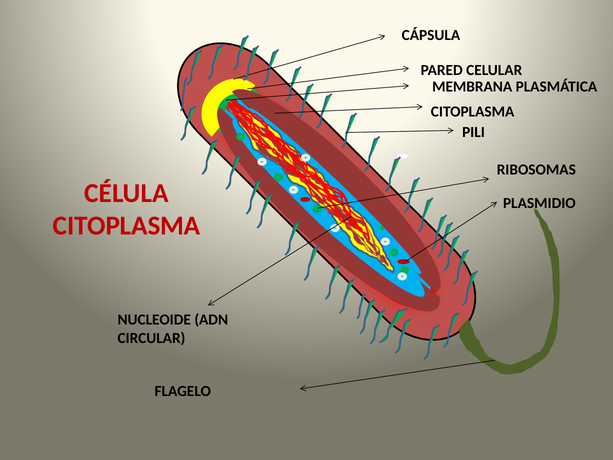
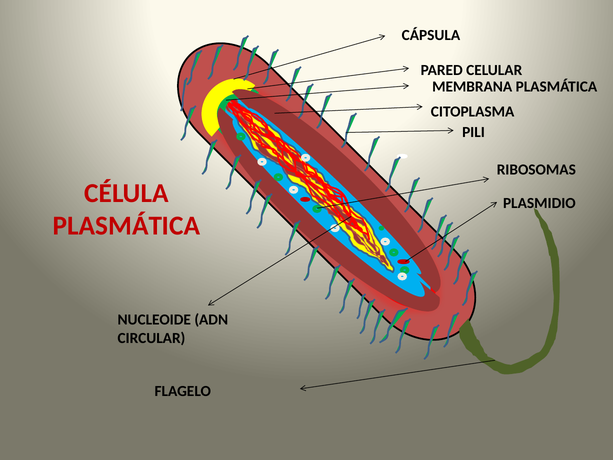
CITOPLASMA: CITOPLASMA -> PLASMÁTICA (127, 226)
